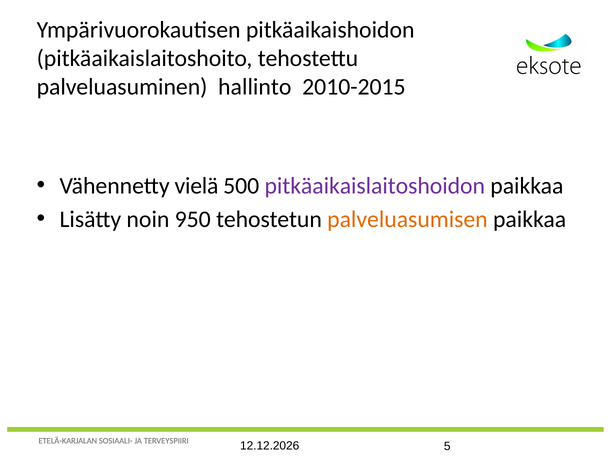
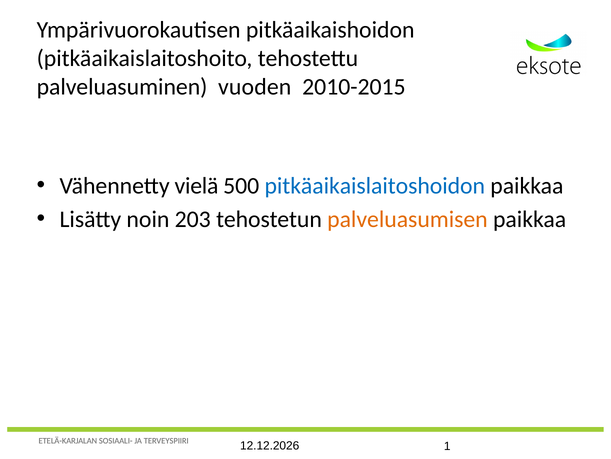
hallinto: hallinto -> vuoden (255, 87)
pitkäaikaislaitoshoidon colour: purple -> blue (375, 186)
950: 950 -> 203 (193, 219)
5: 5 -> 1 (447, 445)
